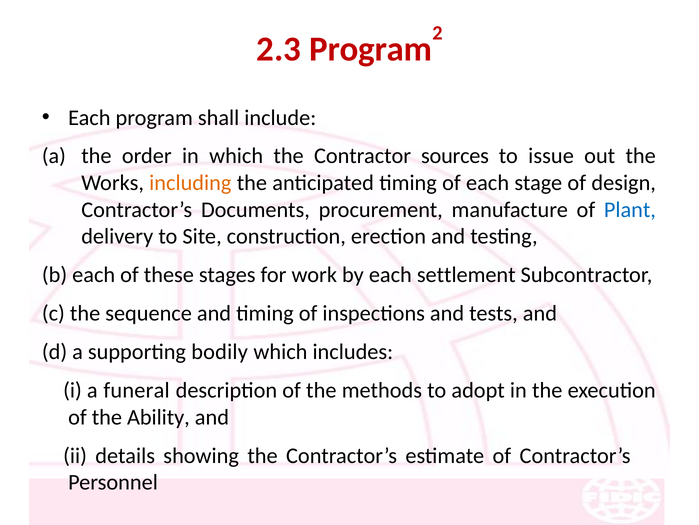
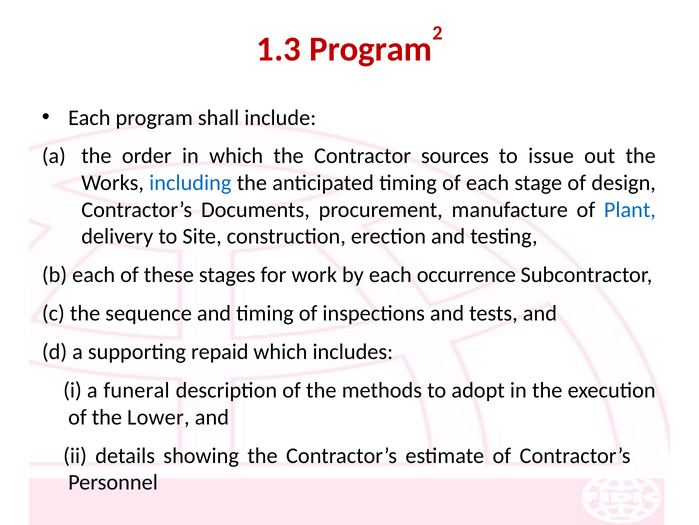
2.3: 2.3 -> 1.3 (279, 49)
including colour: orange -> blue (190, 183)
settlement: settlement -> occurrence (466, 275)
bodily: bodily -> repaid (220, 351)
Ability: Ability -> Lower (158, 417)
